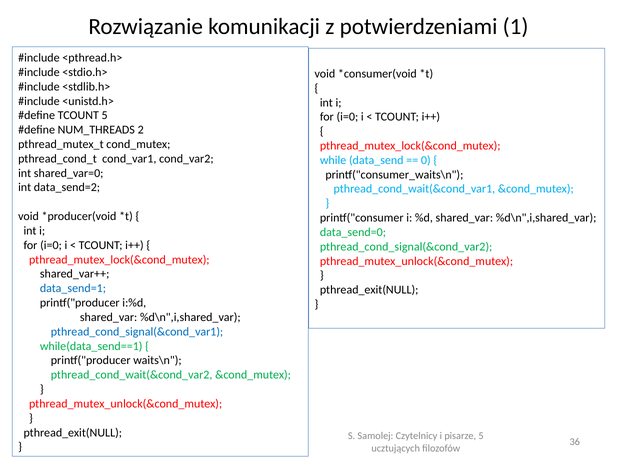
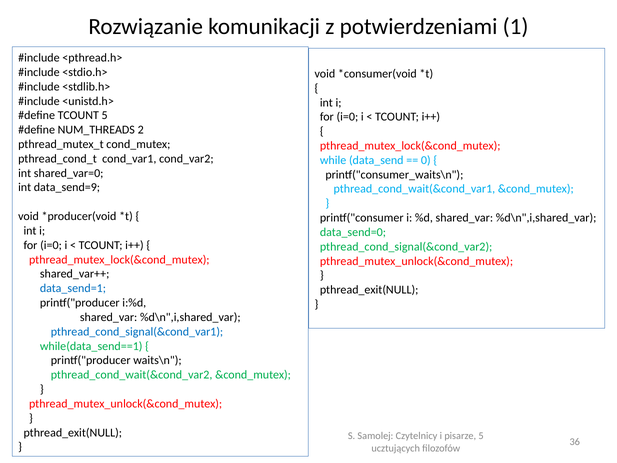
data_send=2: data_send=2 -> data_send=9 (67, 187)
